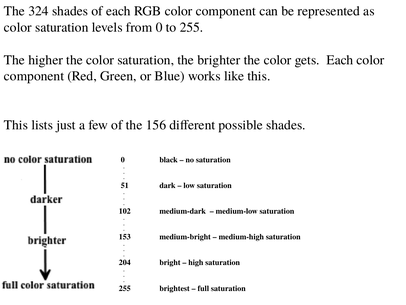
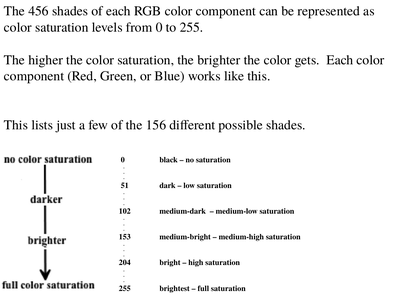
324: 324 -> 456 (39, 11)
